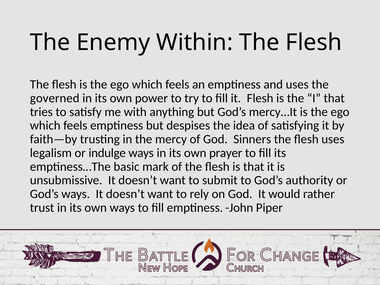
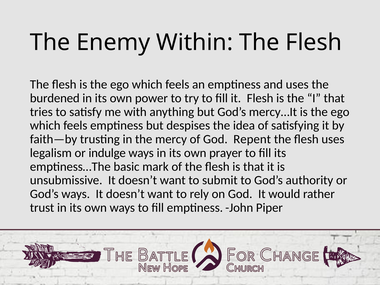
governed: governed -> burdened (55, 98)
Sinners: Sinners -> Repent (252, 139)
